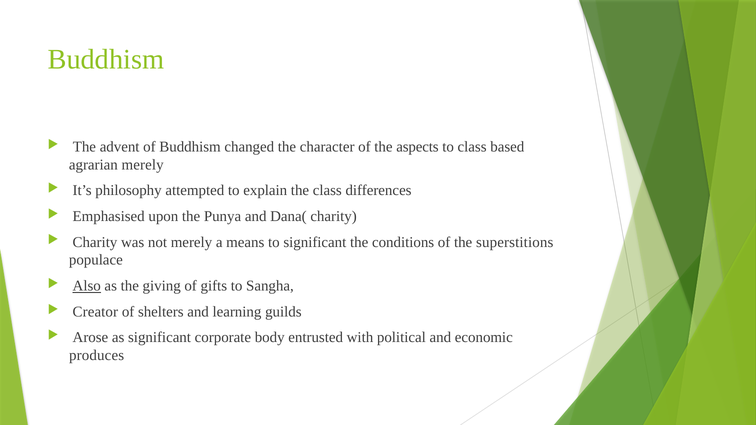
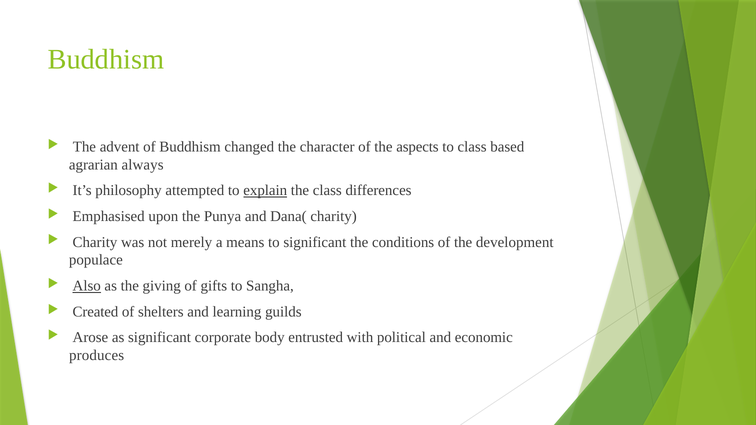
agrarian merely: merely -> always (143, 165)
explain underline: none -> present (265, 191)
superstitions: superstitions -> development (515, 242)
Creator: Creator -> Created (95, 312)
